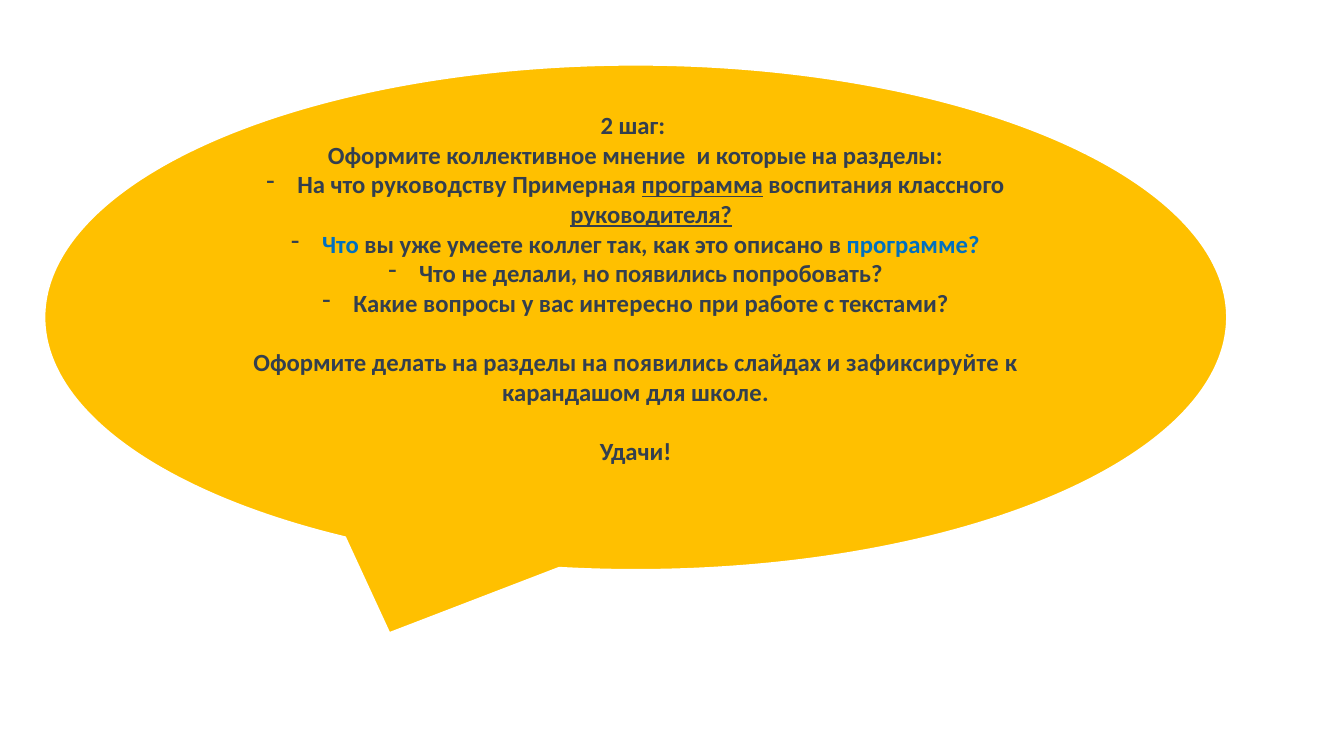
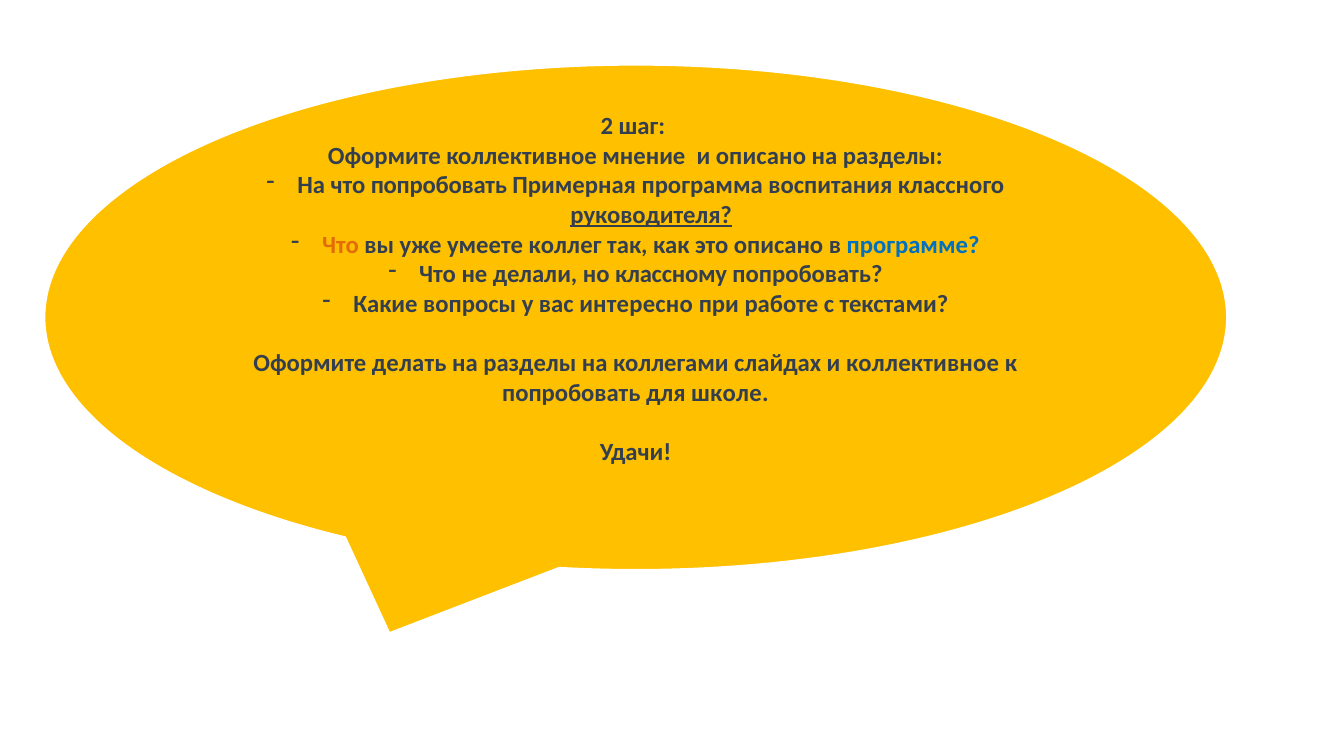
и которые: которые -> описано (761, 156)
что руководству: руководству -> попробовать (439, 186)
программа underline: present -> none (702, 186)
Что colour: blue -> orange (340, 245)
но появились: появились -> классному (671, 274)
на появились: появились -> коллегами (671, 363)
и зафиксируйте: зафиксируйте -> коллективное (923, 363)
карандашом: карандашом -> попробовать (571, 393)
